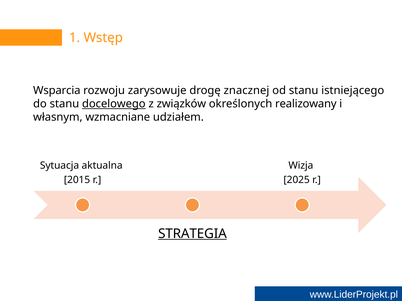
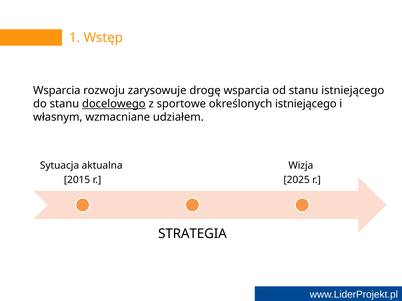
drogę znacznej: znacznej -> wsparcia (247, 91)
związków: związków -> sportowe (181, 104)
określonych realizowany: realizowany -> istniejącego (306, 104)
STRATEGIA underline: present -> none (192, 234)
